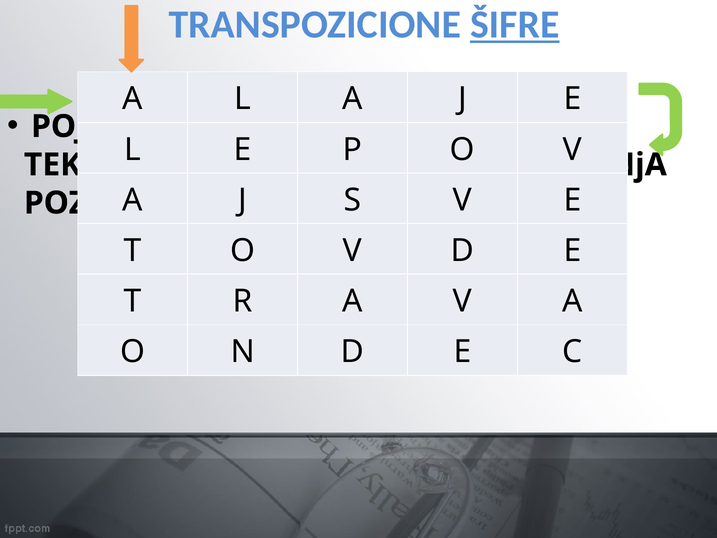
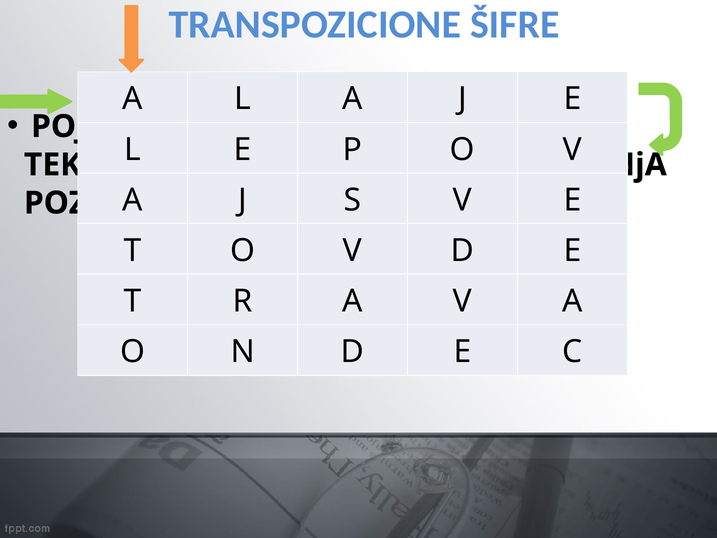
ŠIFRE underline: present -> none (515, 25)
